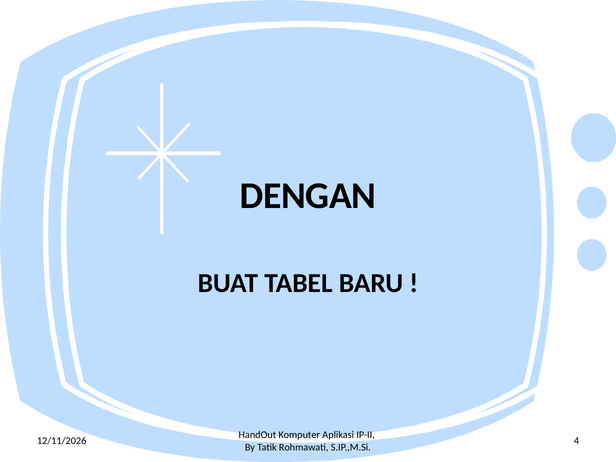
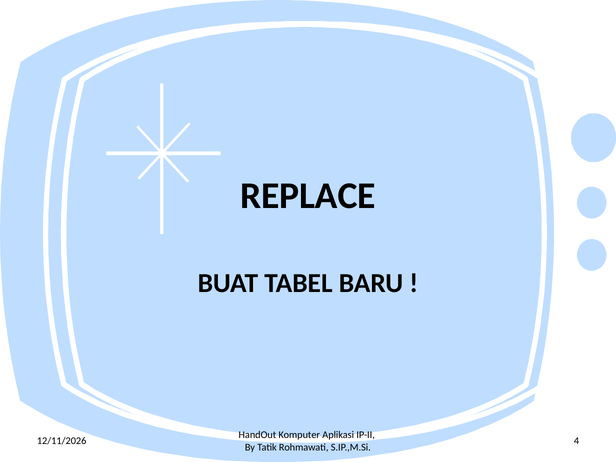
DENGAN: DENGAN -> REPLACE (308, 196)
